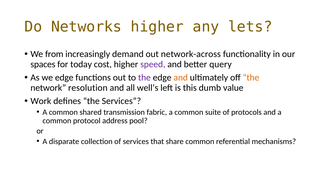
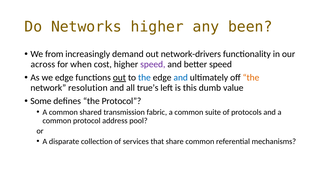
lets: lets -> been (250, 27)
network-across: network-across -> network-drivers (191, 54)
spaces: spaces -> across (43, 64)
today: today -> when (81, 64)
better query: query -> speed (221, 64)
out underline: none -> present (119, 78)
the colour: purple -> blue (144, 78)
and colour: orange -> blue (181, 78)
well’s: well’s -> true’s (148, 88)
Work: Work -> Some (41, 101)
the Services: Services -> Protocol (121, 101)
